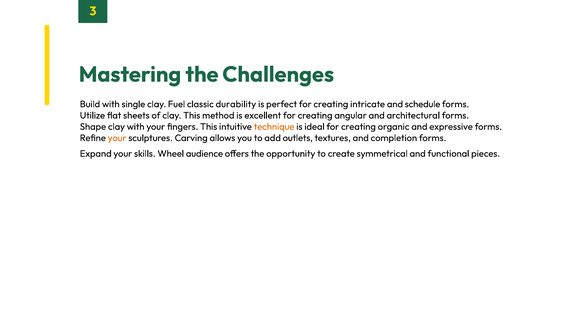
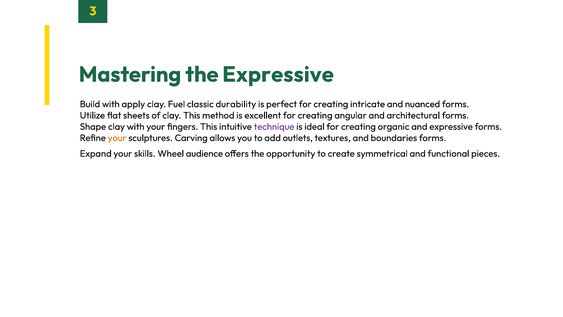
the Challenges: Challenges -> Expressive (278, 74)
single: single -> apply (133, 104)
schedule: schedule -> nuanced (423, 104)
technique colour: orange -> purple (274, 127)
completion: completion -> boundaries (394, 138)
